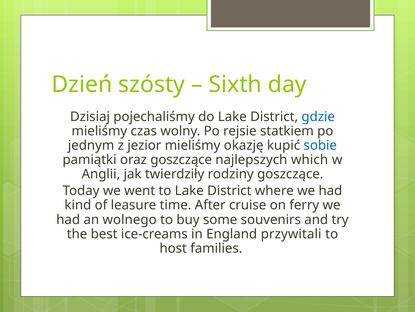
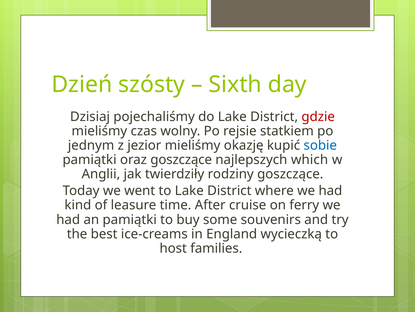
gdzie colour: blue -> red (318, 116)
an wolnego: wolnego -> pamiątki (130, 219)
przywitali: przywitali -> wycieczką (291, 233)
